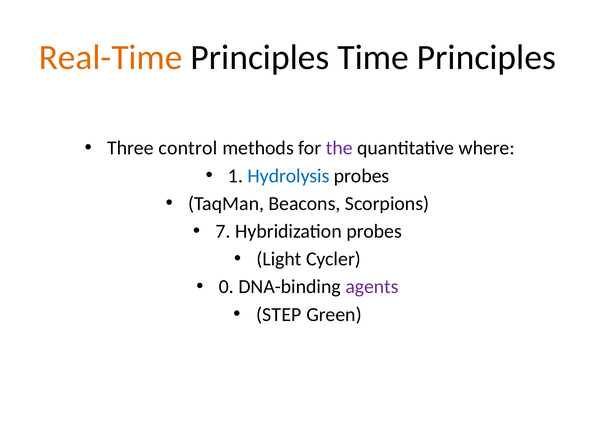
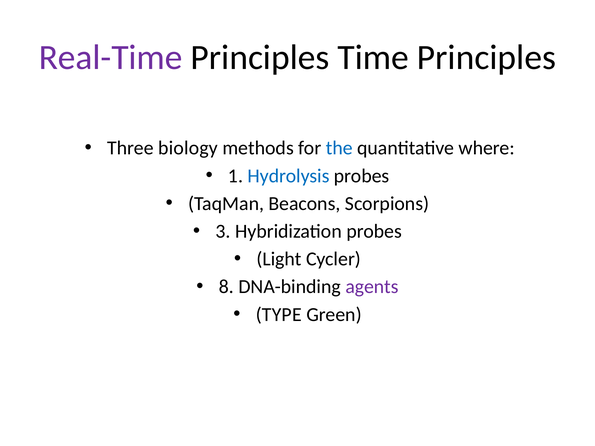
Real-Time colour: orange -> purple (111, 58)
control: control -> biology (188, 148)
the colour: purple -> blue (339, 148)
7: 7 -> 3 (223, 231)
0: 0 -> 8 (226, 287)
STEP: STEP -> TYPE (279, 315)
